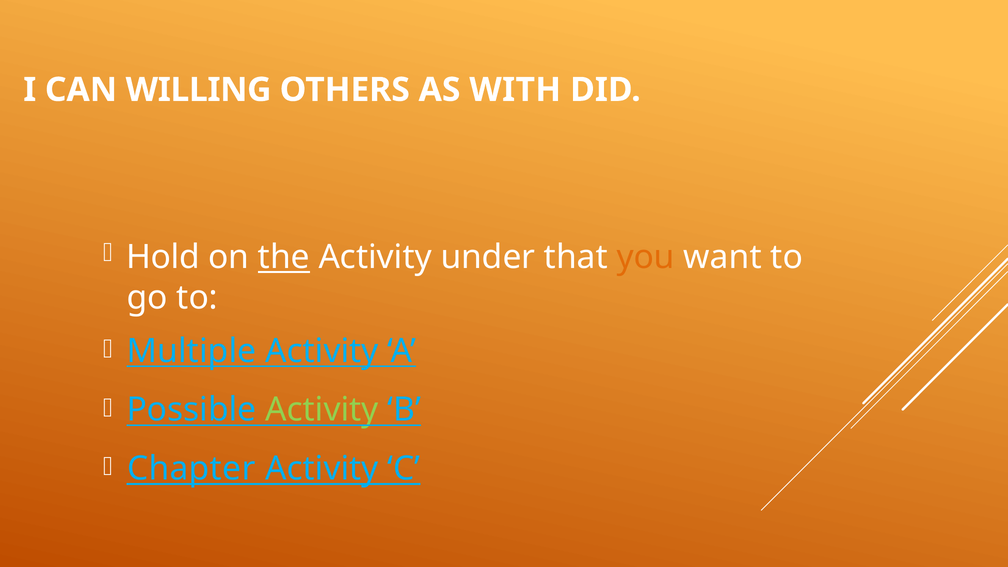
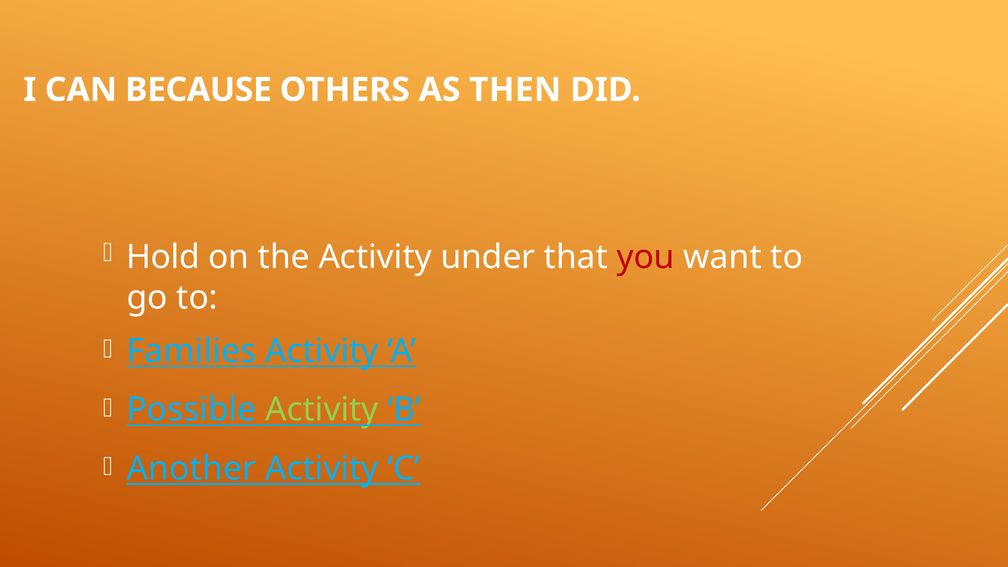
WILLING: WILLING -> BECAUSE (199, 90)
WITH: WITH -> THEN (515, 90)
the underline: present -> none (284, 257)
you colour: orange -> red (646, 257)
Multiple: Multiple -> Families (191, 351)
Chapter: Chapter -> Another (191, 469)
